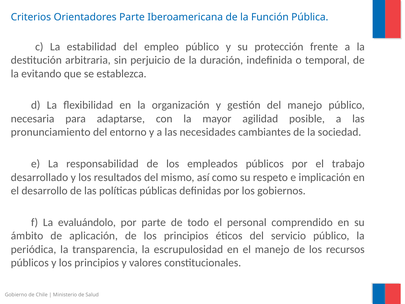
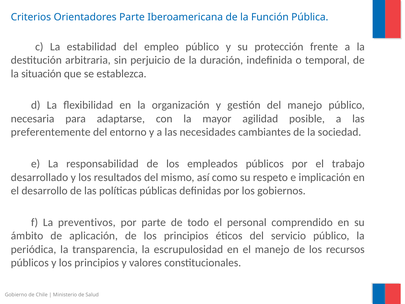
evitando: evitando -> situación (41, 74)
pronunciamiento: pronunciamiento -> preferentemente (51, 132)
evaluándolo: evaluándolo -> preventivos (87, 222)
